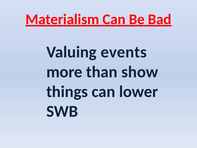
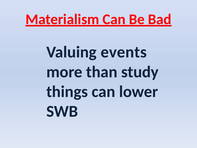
show: show -> study (140, 72)
